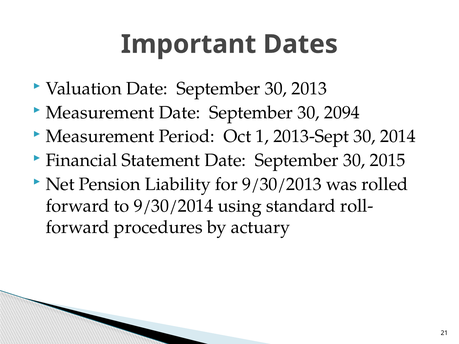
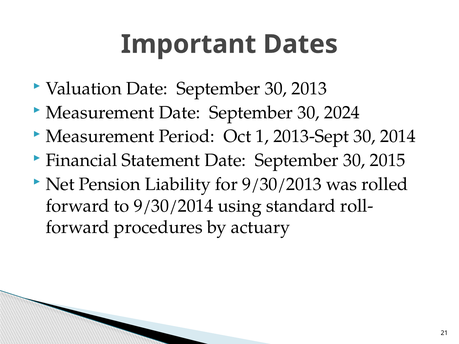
2094: 2094 -> 2024 (342, 113)
